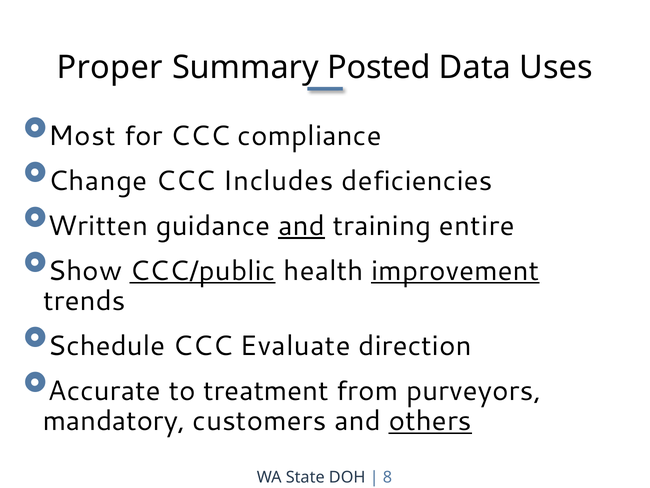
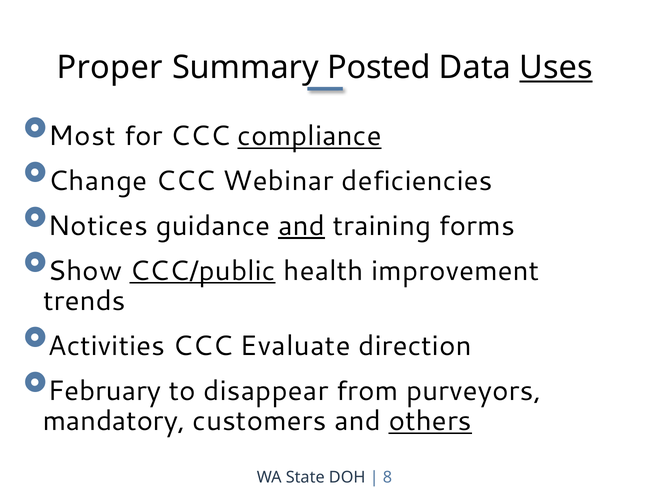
Uses underline: none -> present (556, 67)
compliance underline: none -> present (310, 136)
Includes: Includes -> Webinar (278, 181)
Written: Written -> Notices (98, 226)
entire: entire -> forms (477, 226)
improvement underline: present -> none (455, 271)
Schedule: Schedule -> Activities (106, 346)
Accurate: Accurate -> February (104, 390)
treatment: treatment -> disappear (266, 390)
